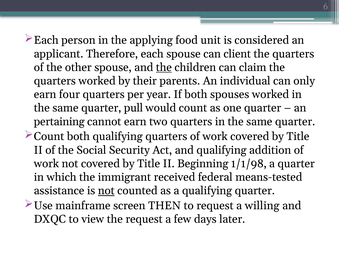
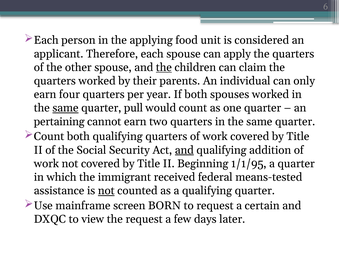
client: client -> apply (237, 54)
same underline: none -> present (65, 108)
and underline: none -> present (184, 150)
1/1/98: 1/1/98 -> 1/1/95 (249, 164)
THEN: THEN -> BORN (164, 206)
willing: willing -> certain (262, 206)
